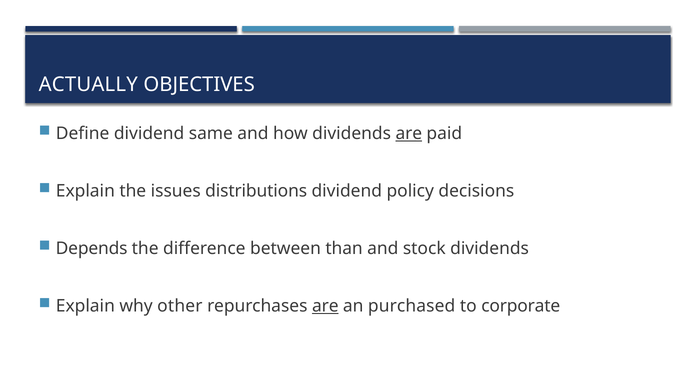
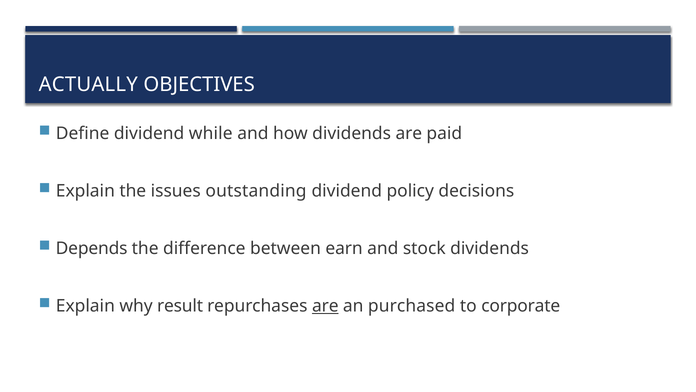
same: same -> while (211, 133)
are underline: present -> none (409, 133)
distributions: distributions -> outstanding (256, 191)
than: than -> earn (344, 248)
other: other -> result (180, 306)
